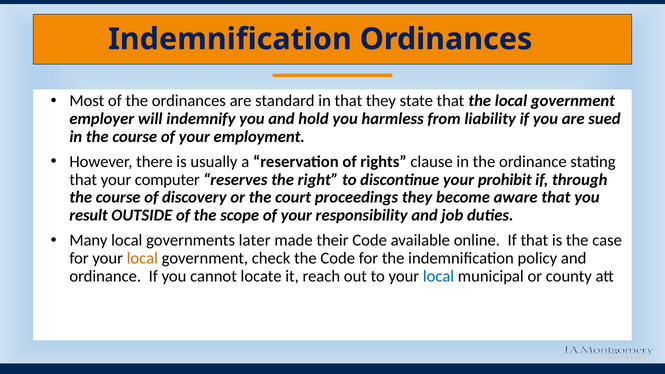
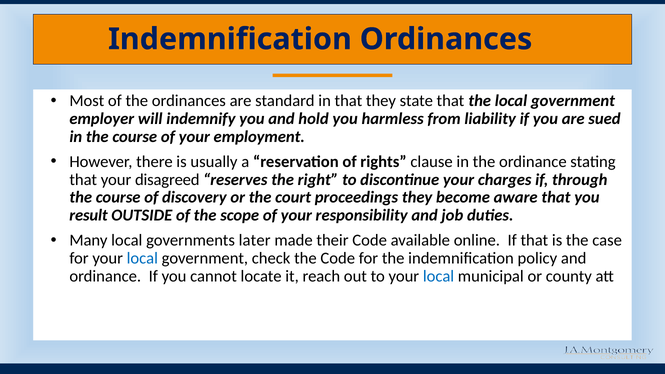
computer: computer -> disagreed (167, 180)
prohibit: prohibit -> charges (505, 180)
local colour: orange -> blue (142, 258)
